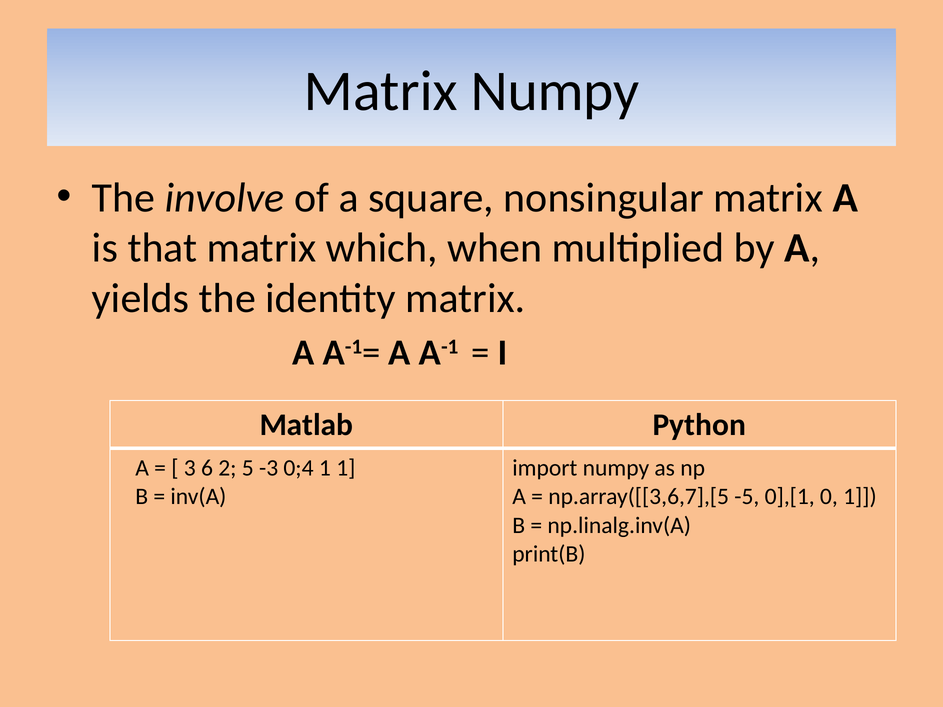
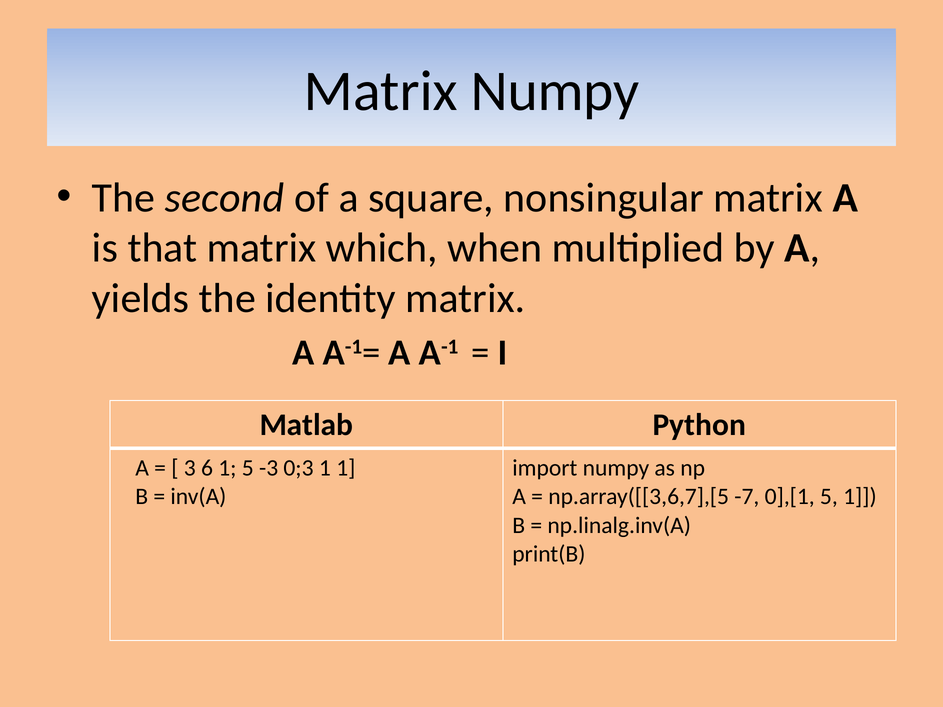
involve: involve -> second (224, 198)
6 2: 2 -> 1 (227, 468)
0;4: 0;4 -> 0;3 (298, 468)
-5: -5 -> -7 (747, 497)
0],[1 0: 0 -> 5 (829, 497)
